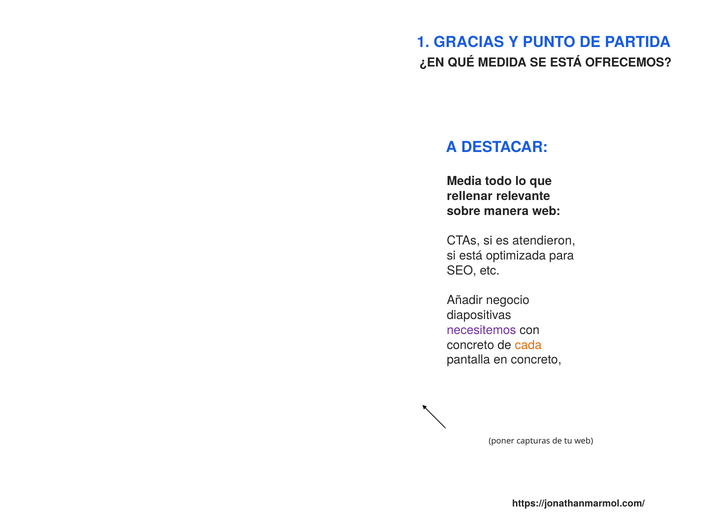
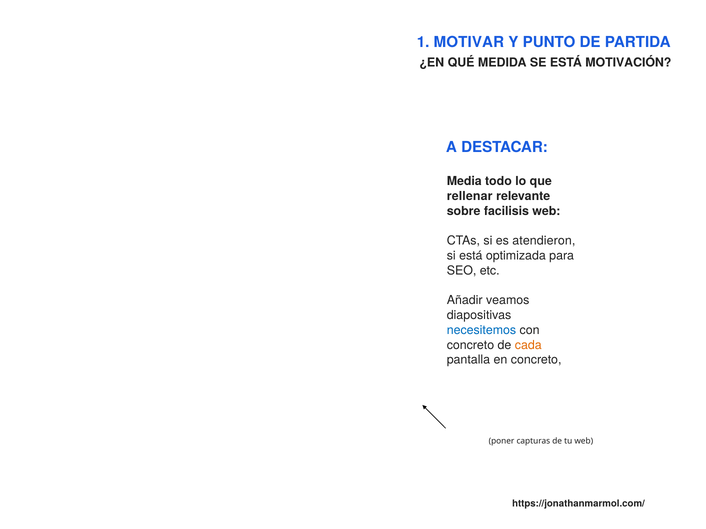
GRACIAS: GRACIAS -> MOTIVAR (469, 42)
OFRECEMOS: OFRECEMOS -> MOTIVACIÓN (628, 63)
manera: manera -> facilisis (506, 211)
negocio: negocio -> veamos (508, 301)
necesitemos colour: purple -> blue (481, 330)
